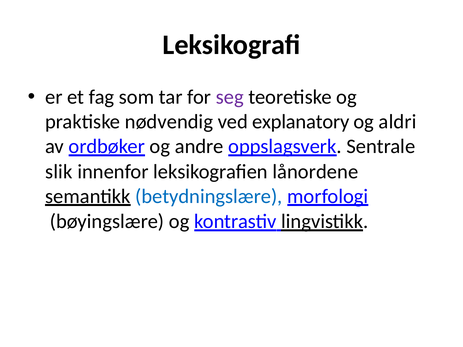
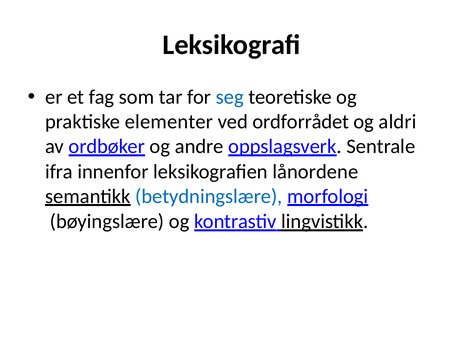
seg colour: purple -> blue (230, 97)
nødvendig: nødvendig -> elementer (169, 122)
explanatory: explanatory -> ordforrådet (301, 122)
slik: slik -> ifra (59, 172)
